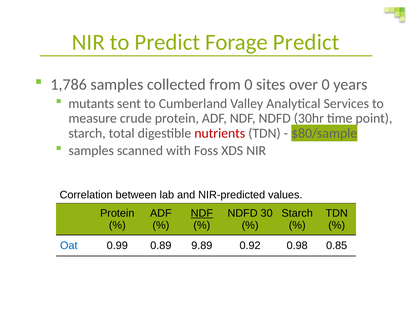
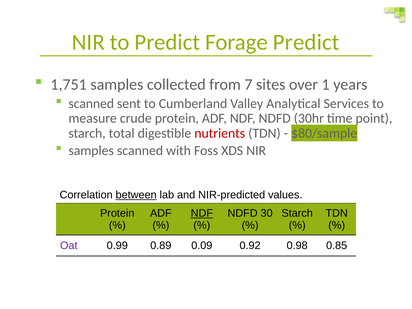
1,786: 1,786 -> 1,751 (69, 85)
from 0: 0 -> 7 (248, 85)
over 0: 0 -> 1 (326, 85)
mutants: mutants -> scanned (91, 103)
between underline: none -> present (136, 195)
Oat colour: blue -> purple (69, 246)
9.89: 9.89 -> 0.09 (202, 246)
